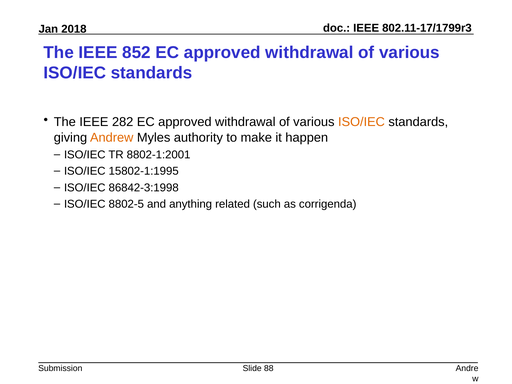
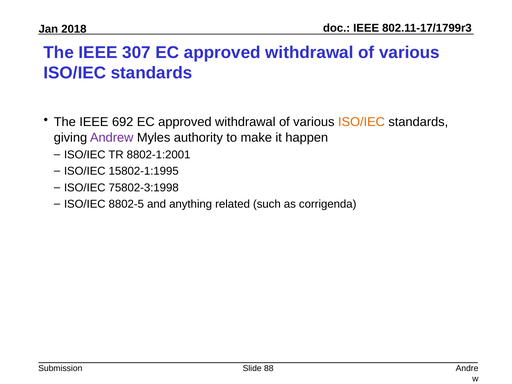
852: 852 -> 307 (136, 52)
282: 282 -> 692 (123, 122)
Andrew colour: orange -> purple (112, 137)
86842-3:1998: 86842-3:1998 -> 75802-3:1998 (144, 188)
